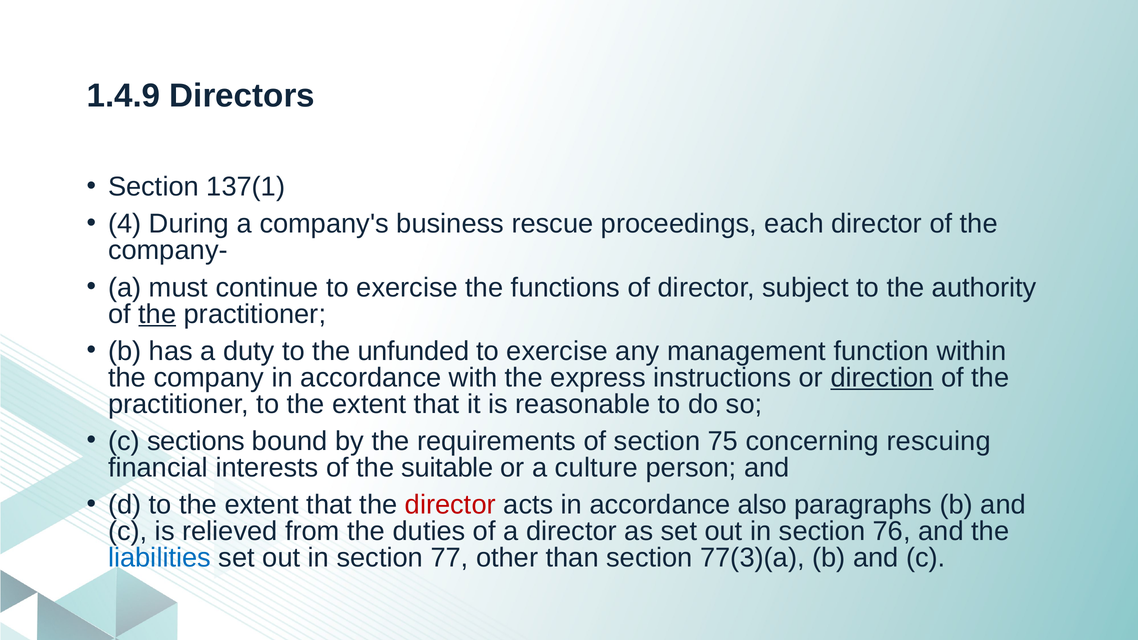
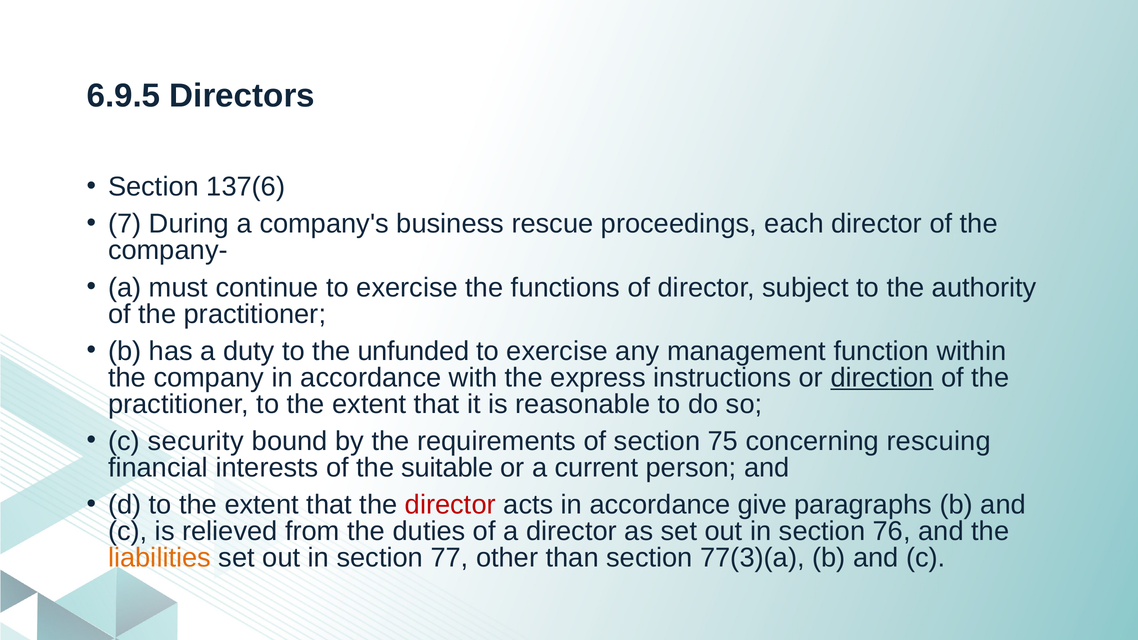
1.4.9: 1.4.9 -> 6.9.5 (124, 96)
137(1: 137(1 -> 137(6 (246, 187)
4: 4 -> 7 (125, 224)
the underline: present -> none (157, 314)
sections: sections -> security (196, 441)
culture: culture -> current (597, 468)
also: also -> give (763, 505)
liabilities colour: blue -> orange (160, 558)
